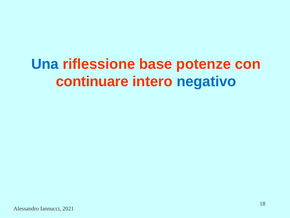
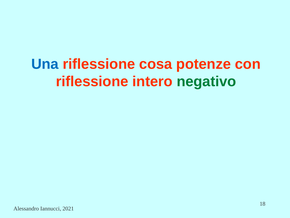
base: base -> cosa (156, 64)
continuare: continuare -> riflessione (92, 81)
negativo colour: blue -> green (206, 81)
